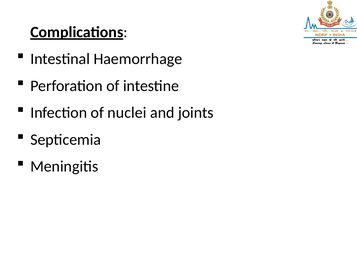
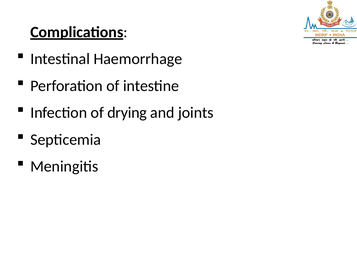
nuclei: nuclei -> drying (127, 113)
